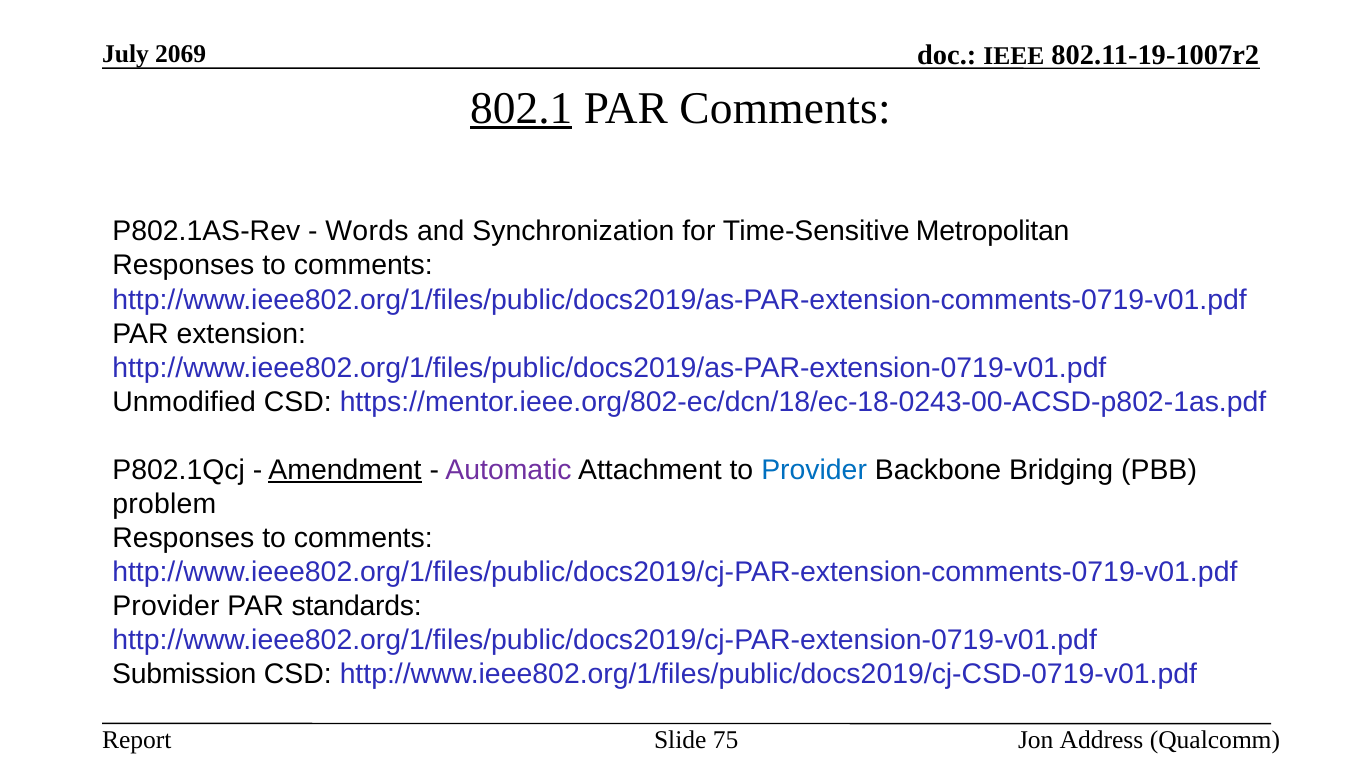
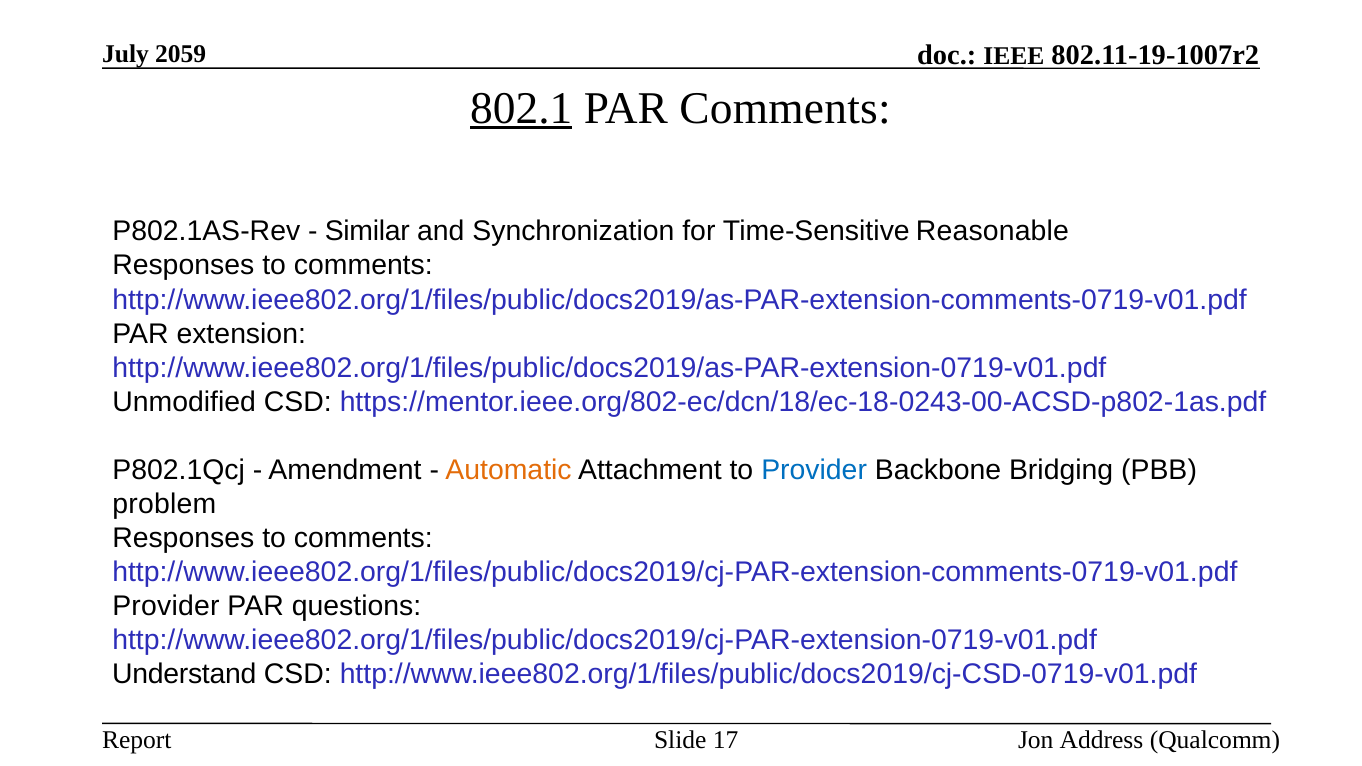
2069: 2069 -> 2059 (181, 54)
Words: Words -> Similar (367, 232)
Metropolitan: Metropolitan -> Reasonable (992, 232)
Amendment underline: present -> none (345, 470)
Automatic colour: purple -> orange (509, 470)
standards: standards -> questions (357, 606)
Submission: Submission -> Understand (184, 674)
75: 75 -> 17 (726, 740)
